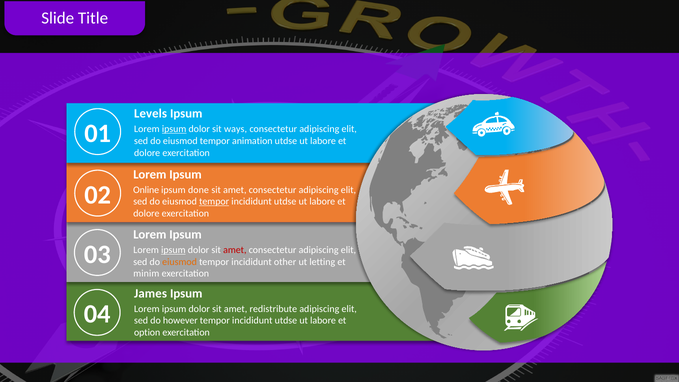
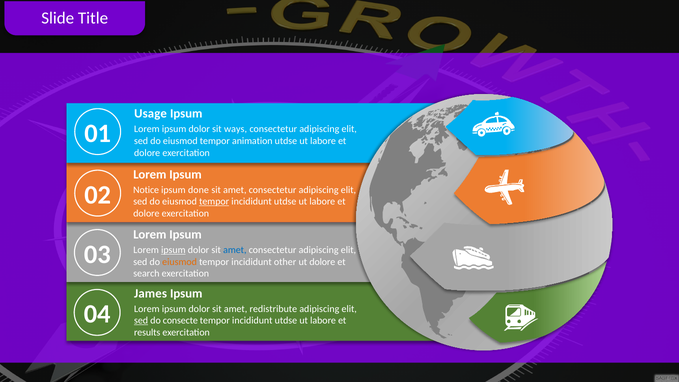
Levels: Levels -> Usage (151, 114)
ipsum underline: present -> none (174, 129)
Online: Online -> Notice (146, 190)
amet colour: red -> blue (235, 250)
ut letting: letting -> dolore (322, 262)
minim: minim -> search (146, 274)
sed underline: none -> present (141, 321)
however: however -> consecte (180, 321)
option: option -> results (147, 332)
